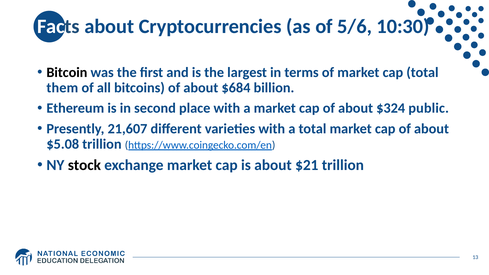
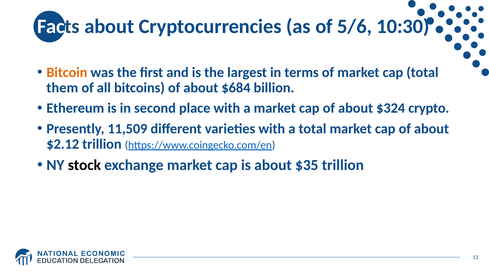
Bitcoin colour: black -> orange (67, 72)
public: public -> crypto (429, 108)
21,607: 21,607 -> 11,509 (127, 129)
$5.08: $5.08 -> $2.12 (63, 144)
$21: $21 -> $35 (307, 165)
